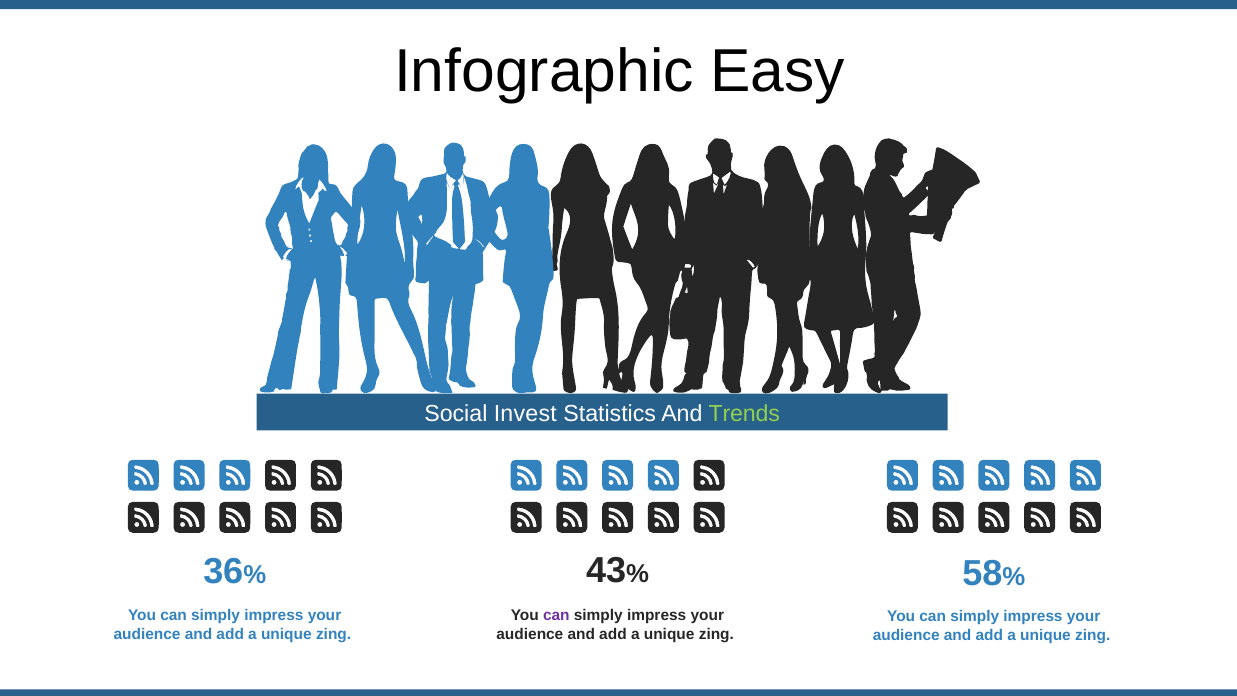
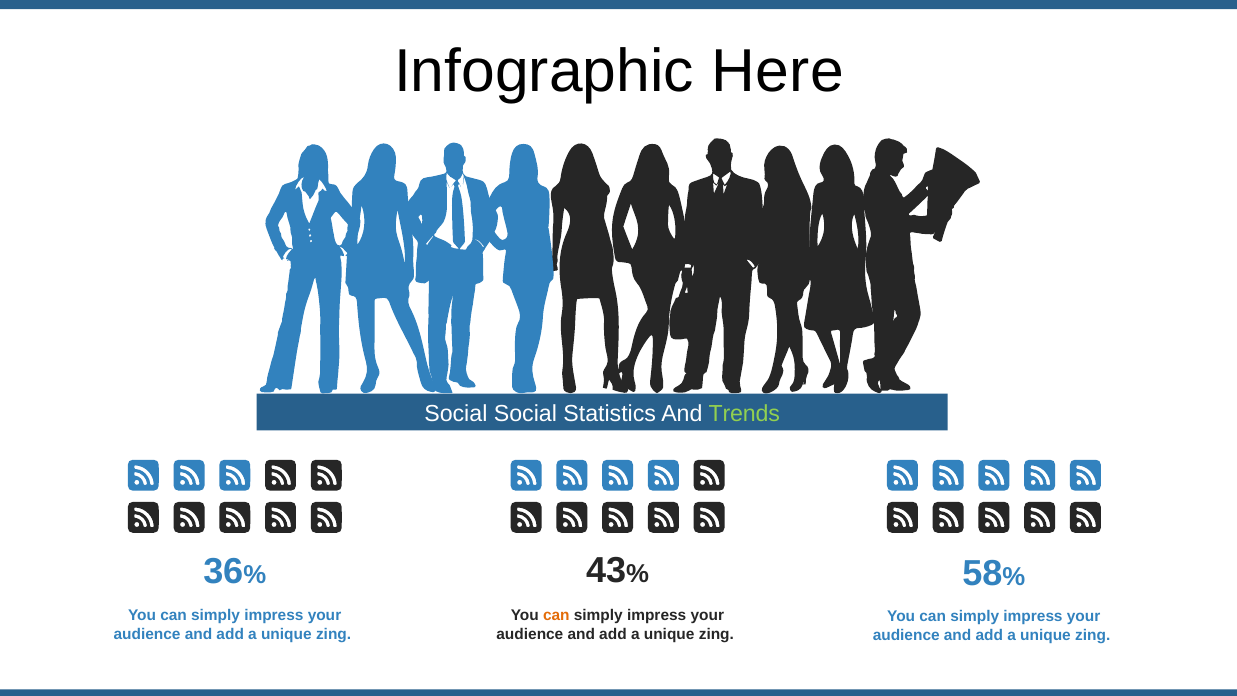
Easy: Easy -> Here (778, 71)
Social Invest: Invest -> Social (525, 414)
can colour: purple -> orange (556, 615)
